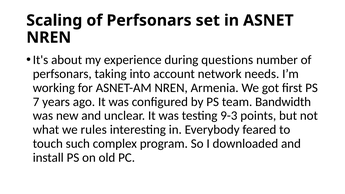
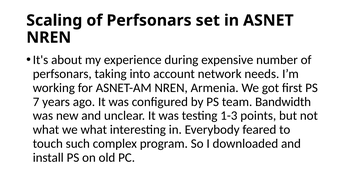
questions: questions -> expensive (227, 60)
9-3: 9-3 -> 1-3 (229, 116)
we rules: rules -> what (94, 130)
